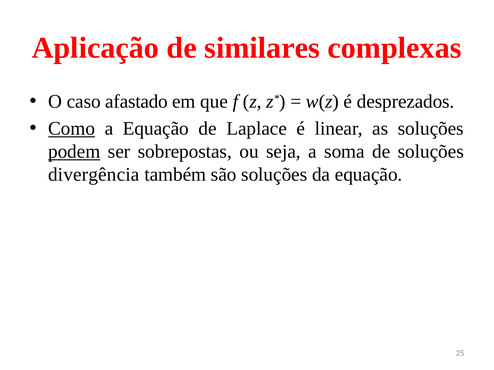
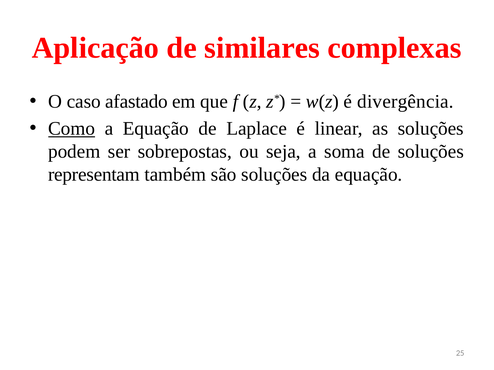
desprezados: desprezados -> divergência (406, 102)
podem underline: present -> none (74, 152)
divergência: divergência -> representam (94, 175)
